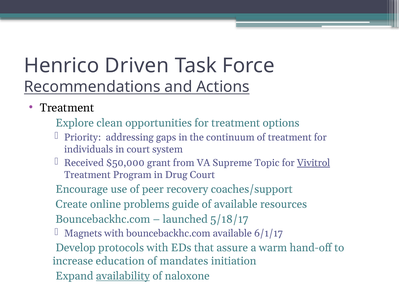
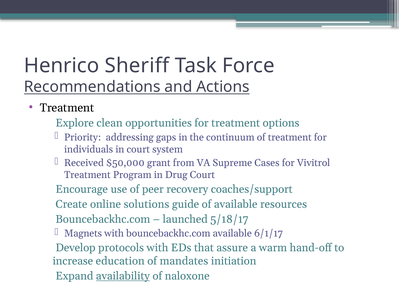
Driven: Driven -> Sheriff (137, 66)
Topic: Topic -> Cases (267, 163)
Vivitrol underline: present -> none (314, 163)
problems: problems -> solutions (146, 204)
